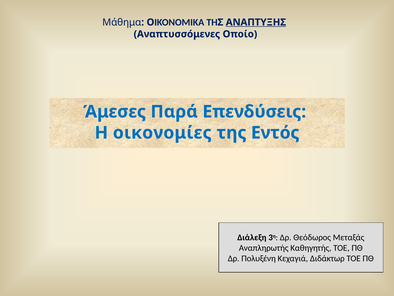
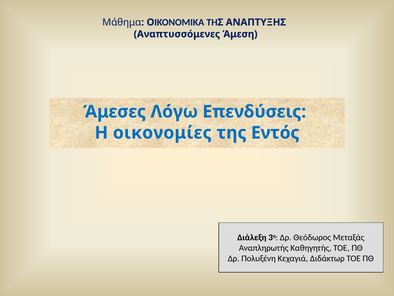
ΑΝΑΠΤΥΞΗΣ underline: present -> none (256, 22)
Οποίο: Οποίο -> Άμεση (240, 34)
Παρά: Παρά -> Λόγω (174, 112)
